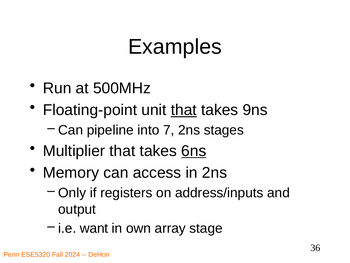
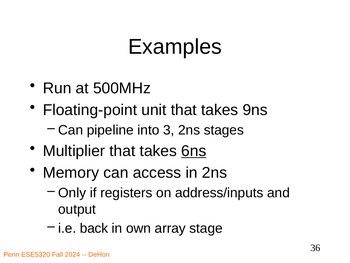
that underline: present -> none (184, 110)
7: 7 -> 3 (169, 130)
want: want -> back (94, 228)
